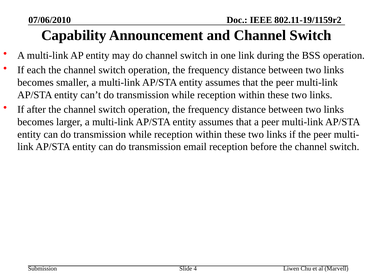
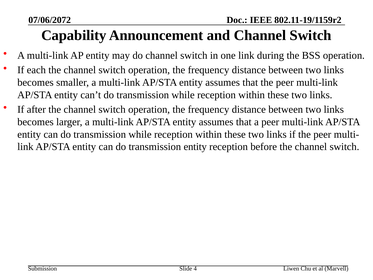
07/06/2010: 07/06/2010 -> 07/06/2072 (50, 20)
transmission email: email -> entity (195, 147)
